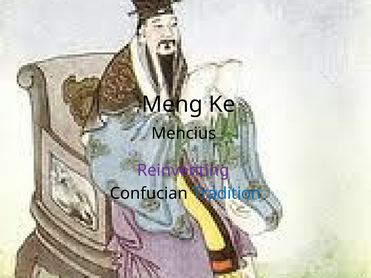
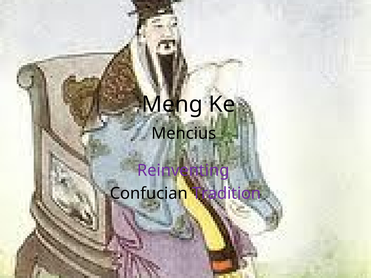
Tradition colour: blue -> purple (227, 194)
